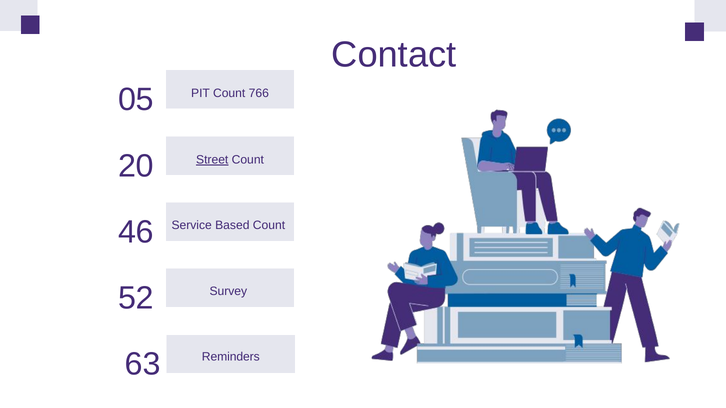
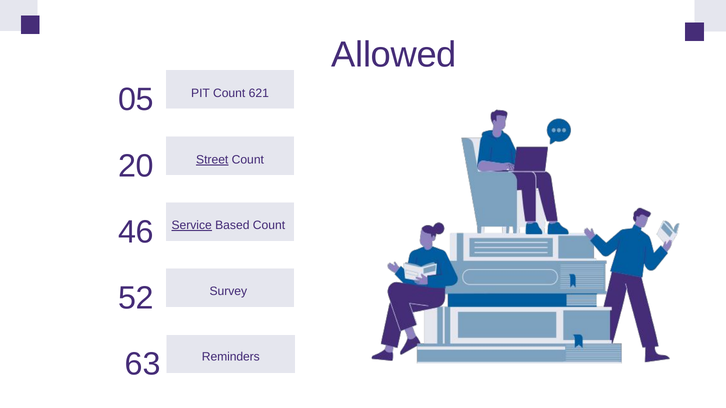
Contact: Contact -> Allowed (394, 55)
766: 766 -> 621 (259, 93)
Service underline: none -> present (192, 226)
